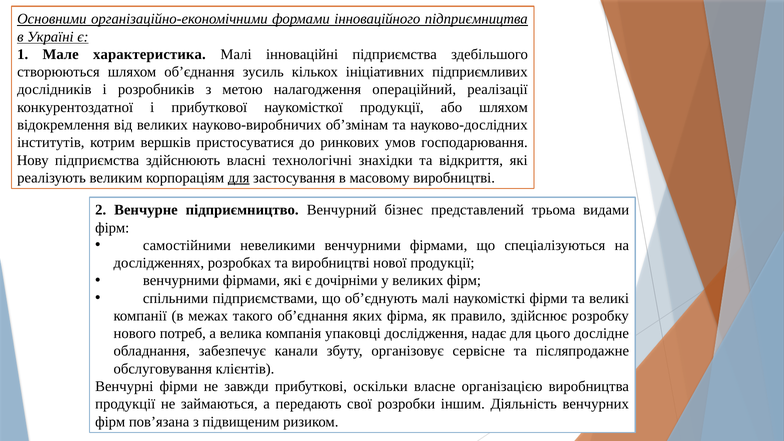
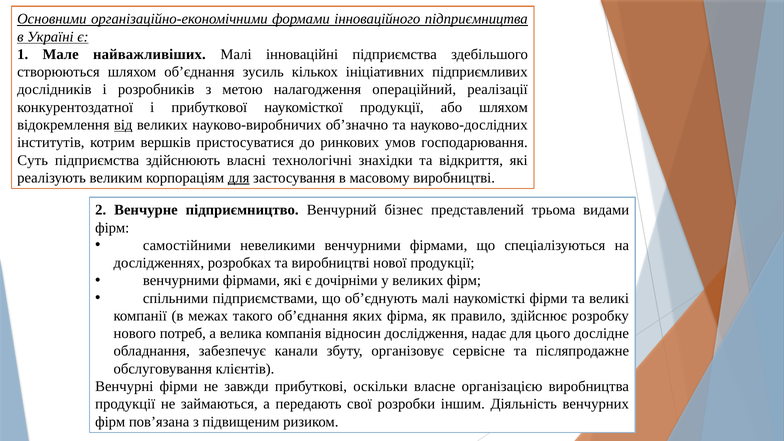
характеристика: характеристика -> найважливіших (149, 54)
від underline: none -> present (123, 125)
об’змінам: об’змінам -> об’значно (357, 125)
Нову: Нову -> Суть (33, 160)
упаковці: упаковці -> відносин (353, 334)
